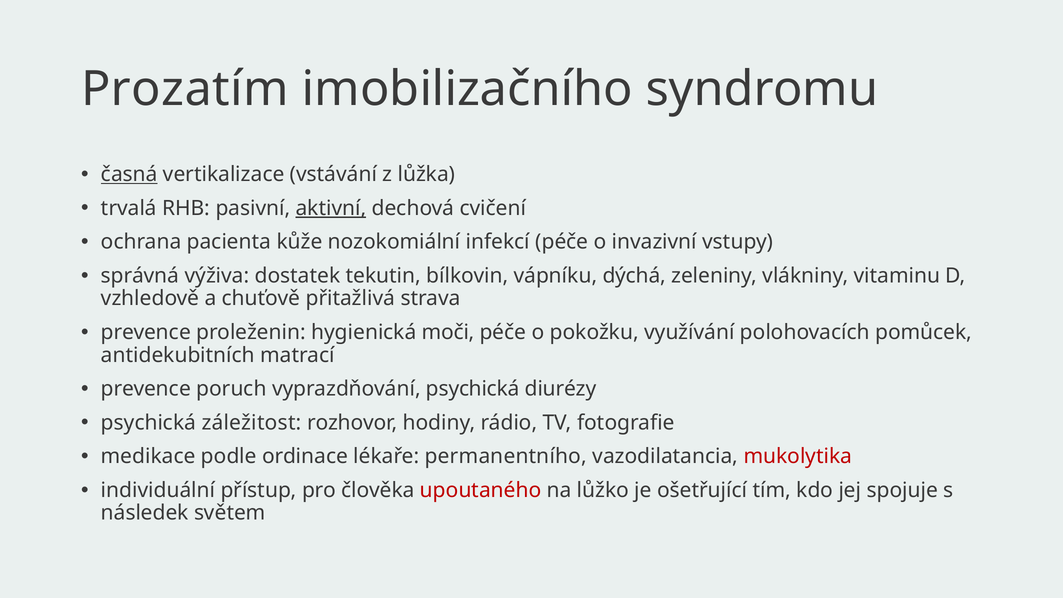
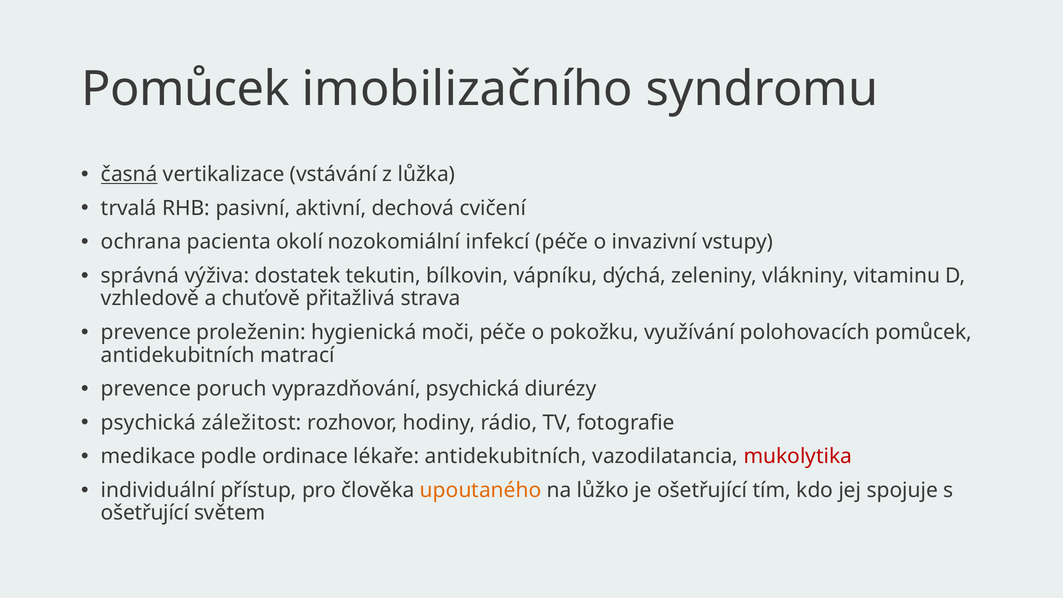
Prozatím: Prozatím -> Pomůcek (185, 89)
aktivní underline: present -> none (331, 208)
kůže: kůže -> okolí (300, 242)
lékaře permanentního: permanentního -> antidekubitních (506, 456)
upoutaného colour: red -> orange (481, 490)
následek: následek -> ošetřující (145, 513)
